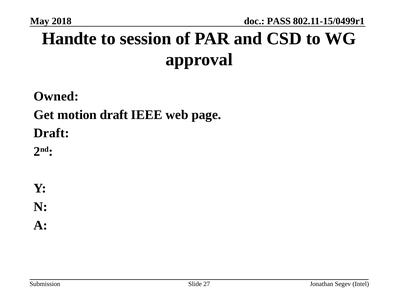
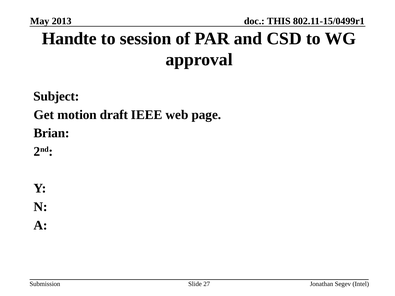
2018: 2018 -> 2013 (62, 21)
PASS: PASS -> THIS (279, 21)
Owned: Owned -> Subject (56, 96)
Draft: Draft -> Brian (52, 133)
